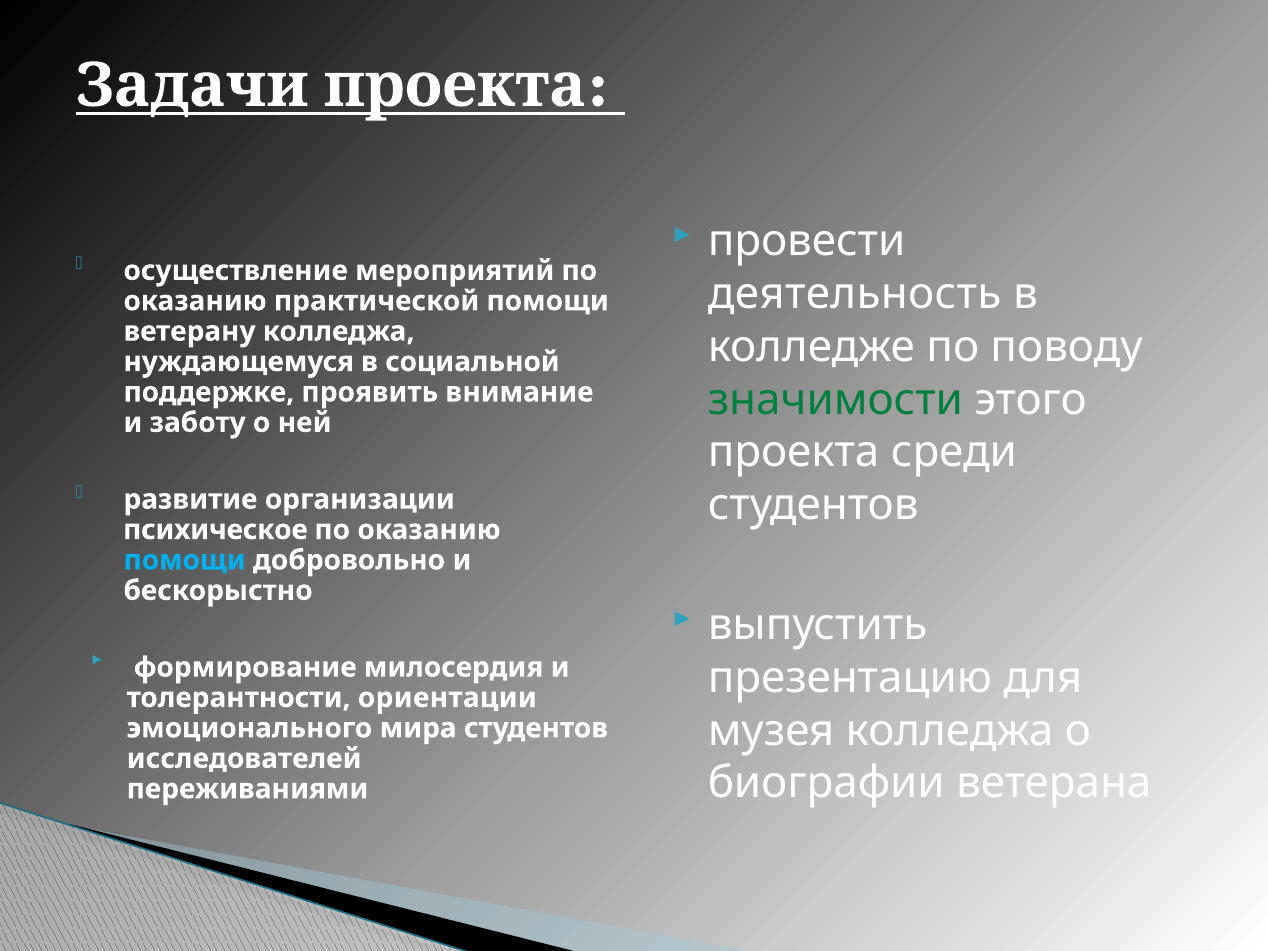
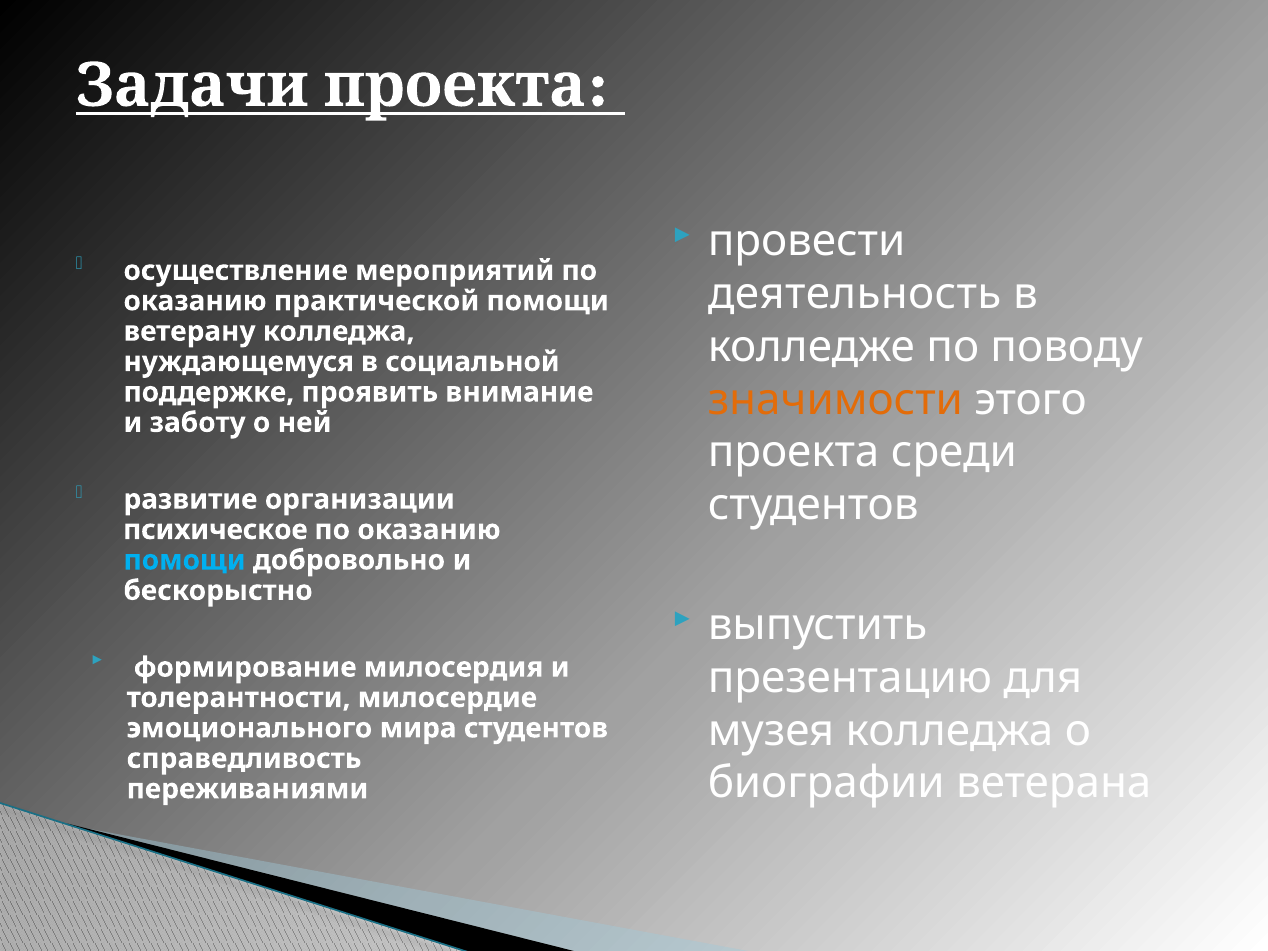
значимости colour: green -> orange (835, 400)
ориентации: ориентации -> милосердие (447, 698)
исследователей: исследователей -> справедливость (244, 759)
